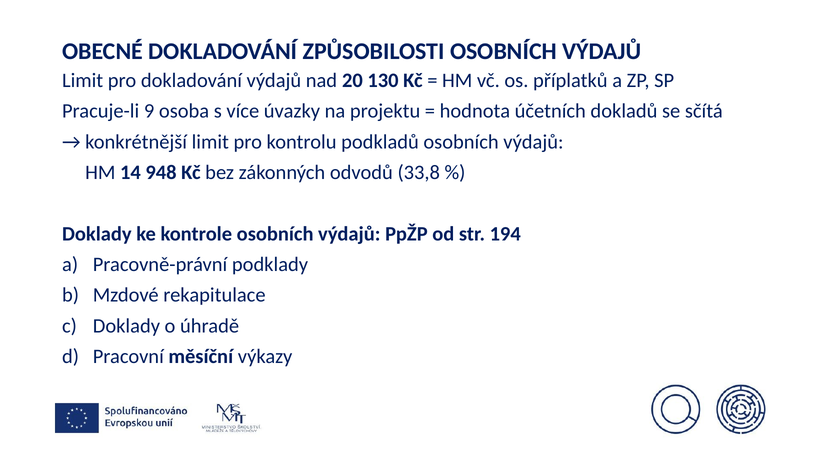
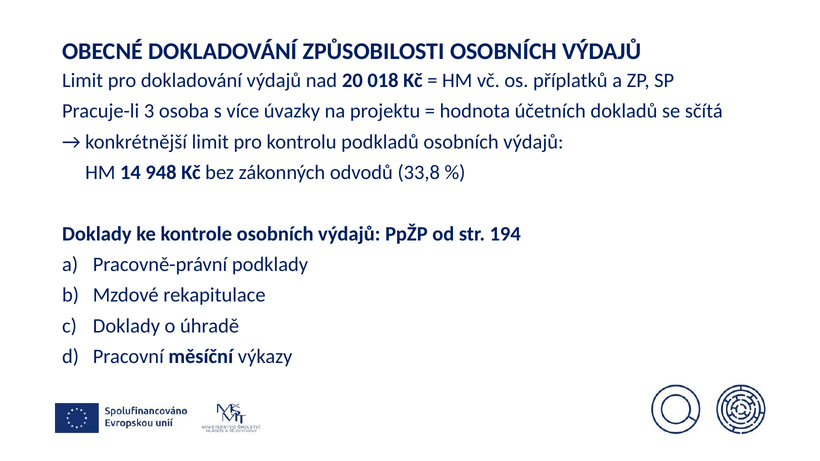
130: 130 -> 018 (383, 80)
9: 9 -> 3 (149, 111)
